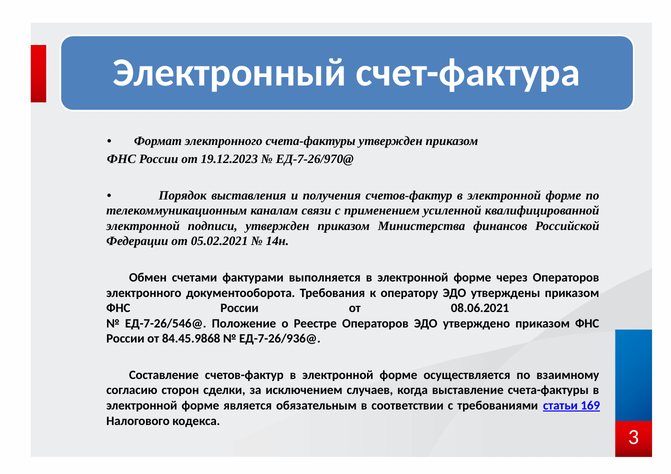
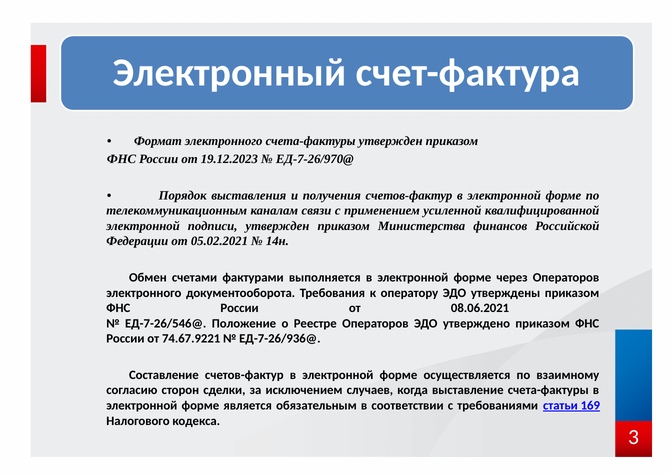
84.45.9868: 84.45.9868 -> 74.67.9221 (191, 339)
